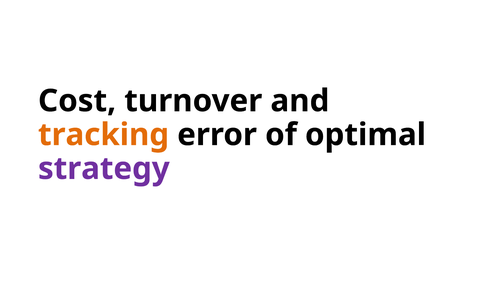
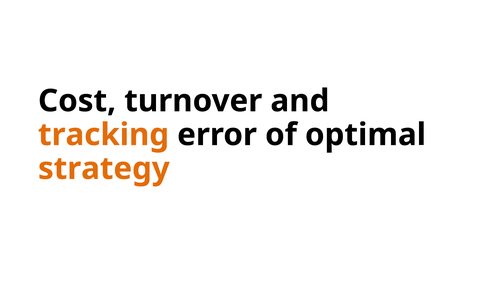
strategy colour: purple -> orange (104, 169)
